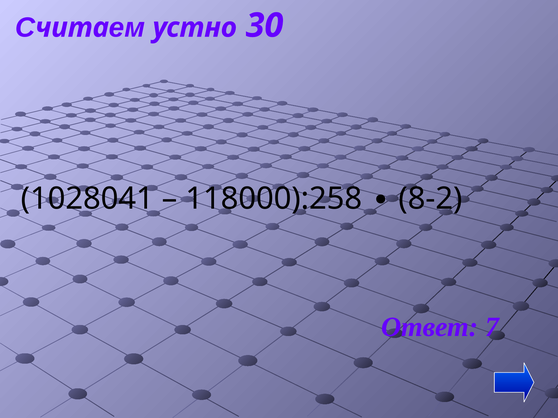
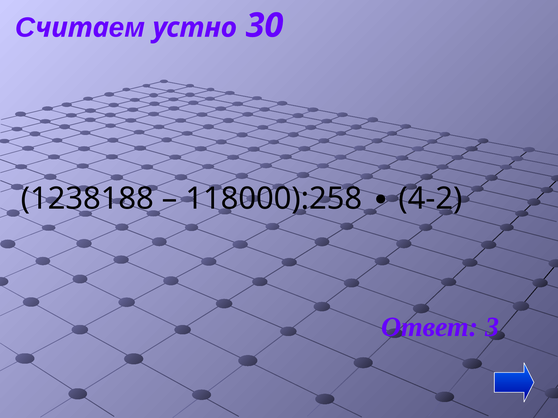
1028041: 1028041 -> 1238188 (87, 199)
8-2: 8-2 -> 4-2 (431, 199)
7: 7 -> 3 (492, 327)
